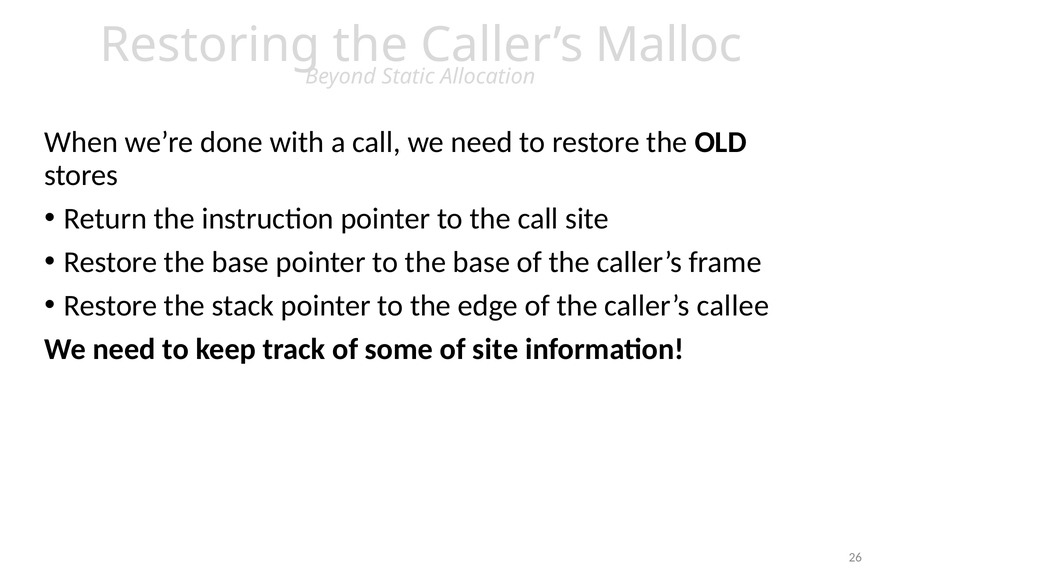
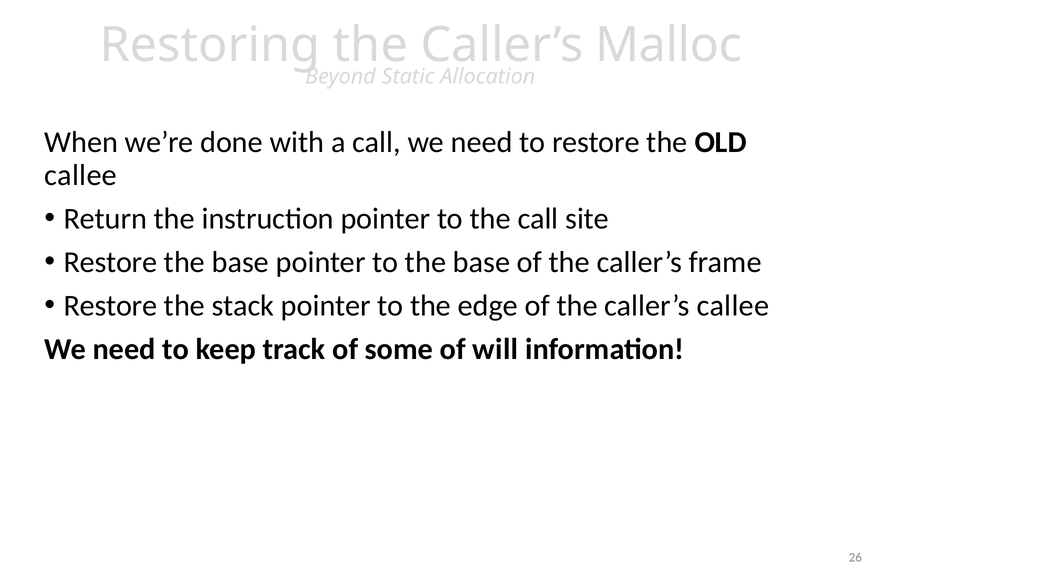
stores: stores -> callee (81, 175)
of site: site -> will (495, 349)
